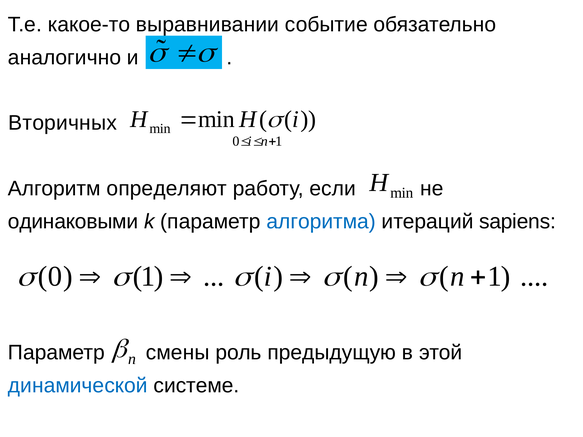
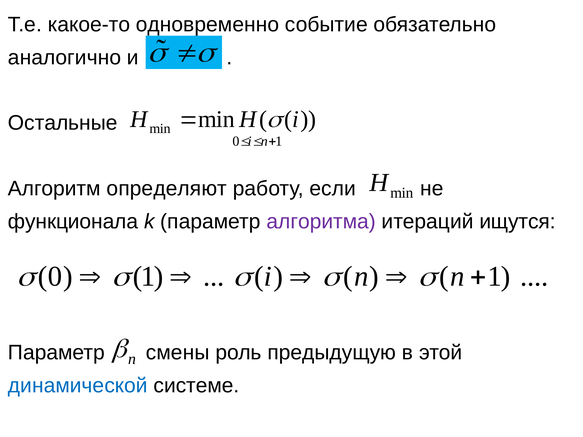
выравнивании: выравнивании -> одновременно (207, 25)
Вторичных: Вторичных -> Остальные (63, 123)
одинаковыми: одинаковыми -> функционала (73, 222)
алгоритма colour: blue -> purple (321, 222)
sapiens: sapiens -> ищутся (517, 222)
